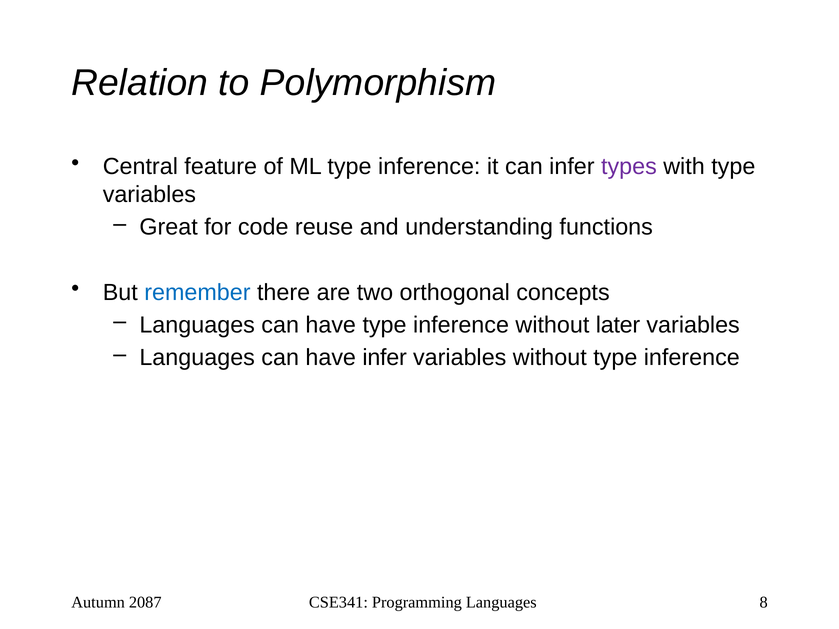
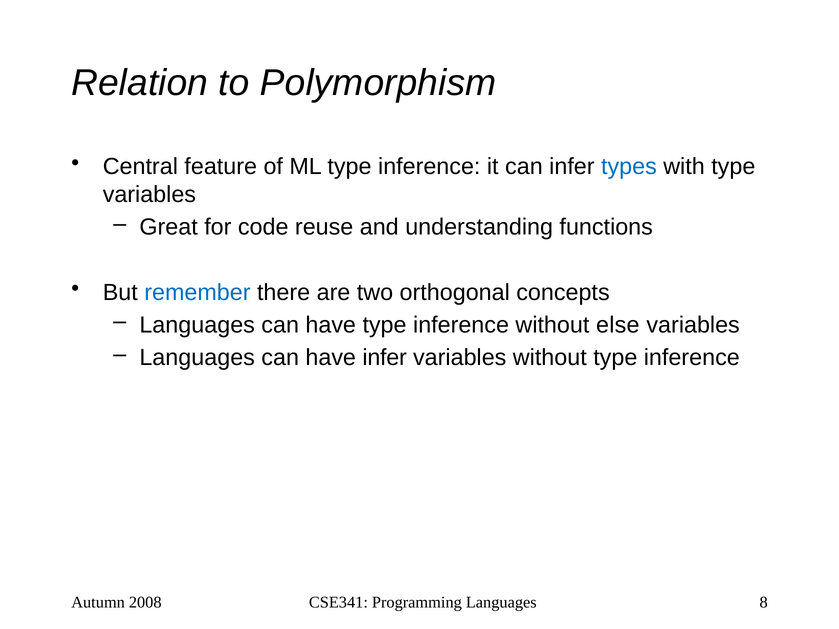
types colour: purple -> blue (629, 167)
later: later -> else (618, 325)
2087: 2087 -> 2008 (145, 602)
